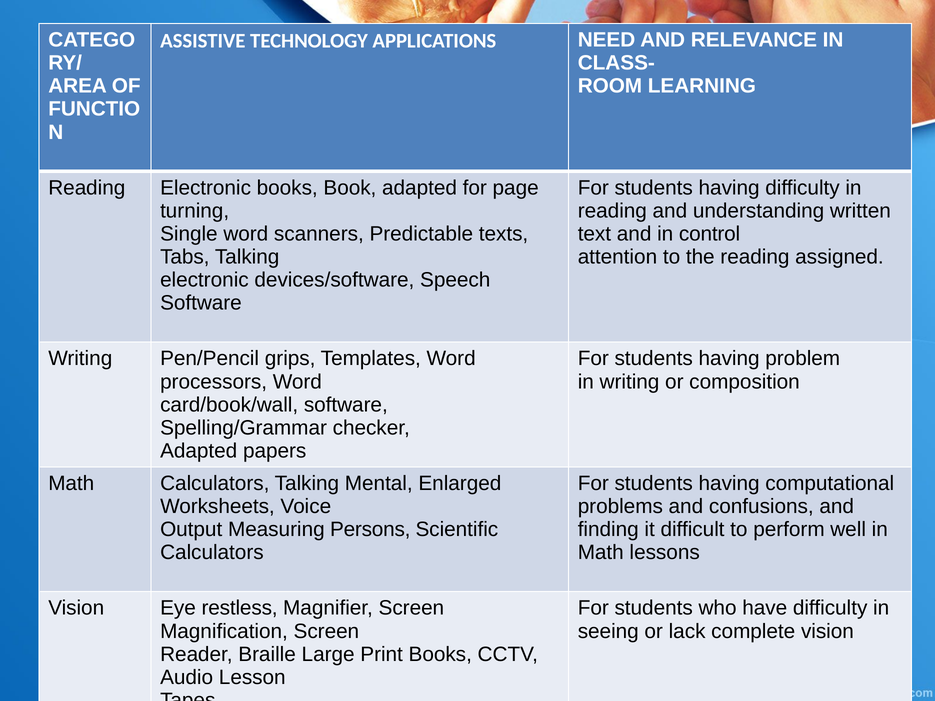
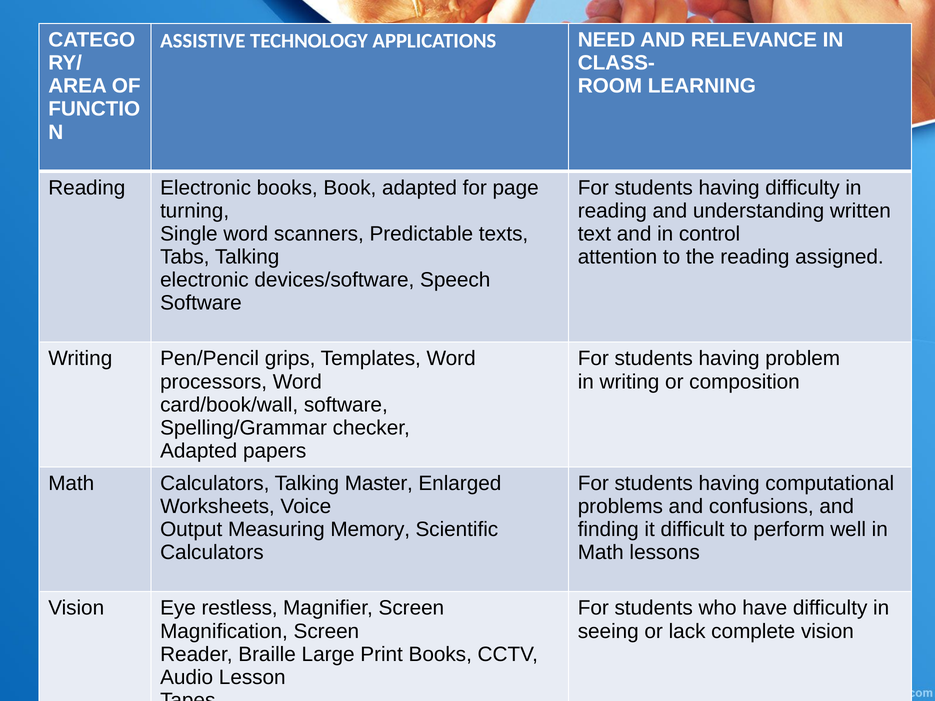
Mental: Mental -> Master (379, 484)
Persons: Persons -> Memory (370, 530)
